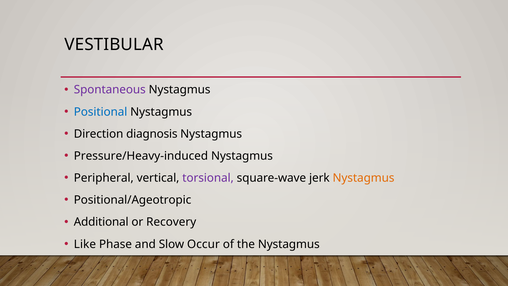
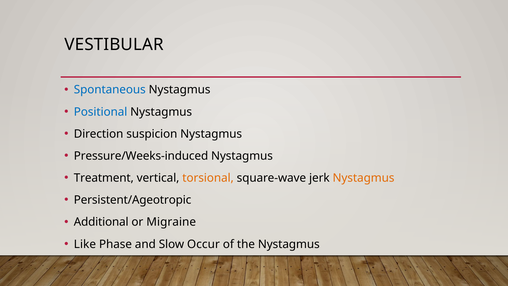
Spontaneous colour: purple -> blue (110, 90)
diagnosis: diagnosis -> suspicion (152, 134)
Pressure/Heavy-induced: Pressure/Heavy-induced -> Pressure/Weeks-induced (141, 156)
Peripheral: Peripheral -> Treatment (104, 178)
torsional colour: purple -> orange (208, 178)
Positional/Ageotropic: Positional/Ageotropic -> Persistent/Ageotropic (133, 200)
Recovery: Recovery -> Migraine (171, 222)
